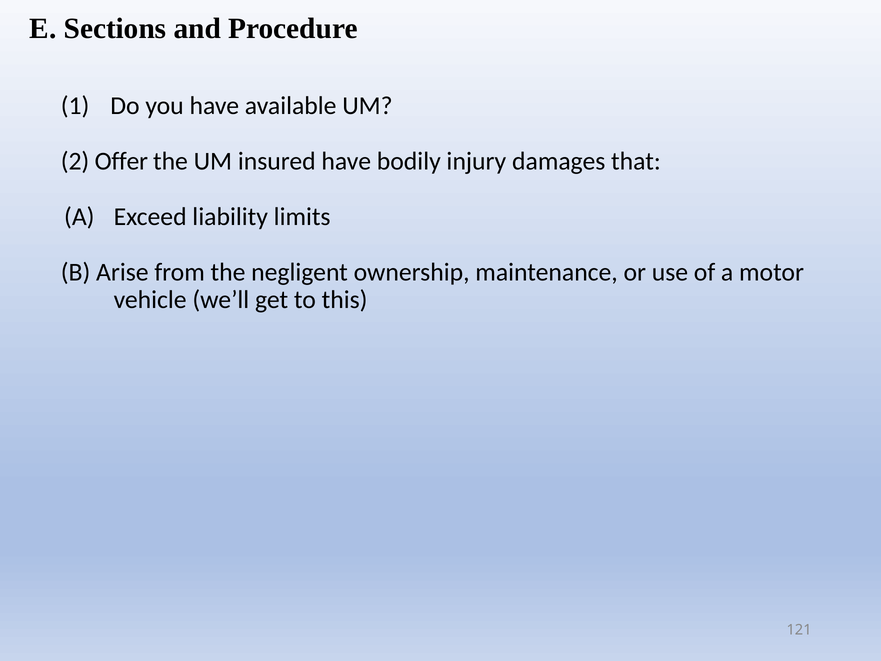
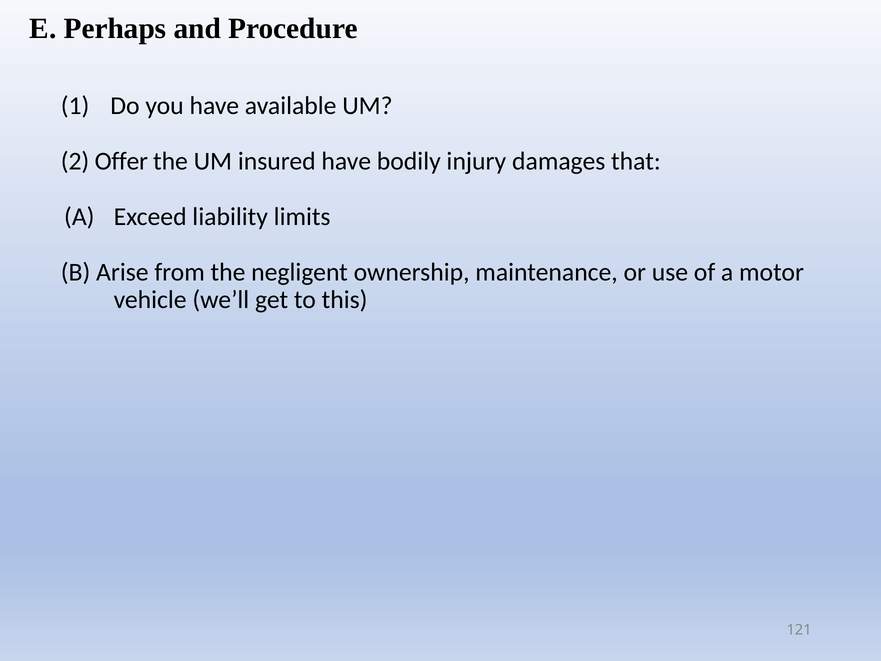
Sections: Sections -> Perhaps (115, 29)
